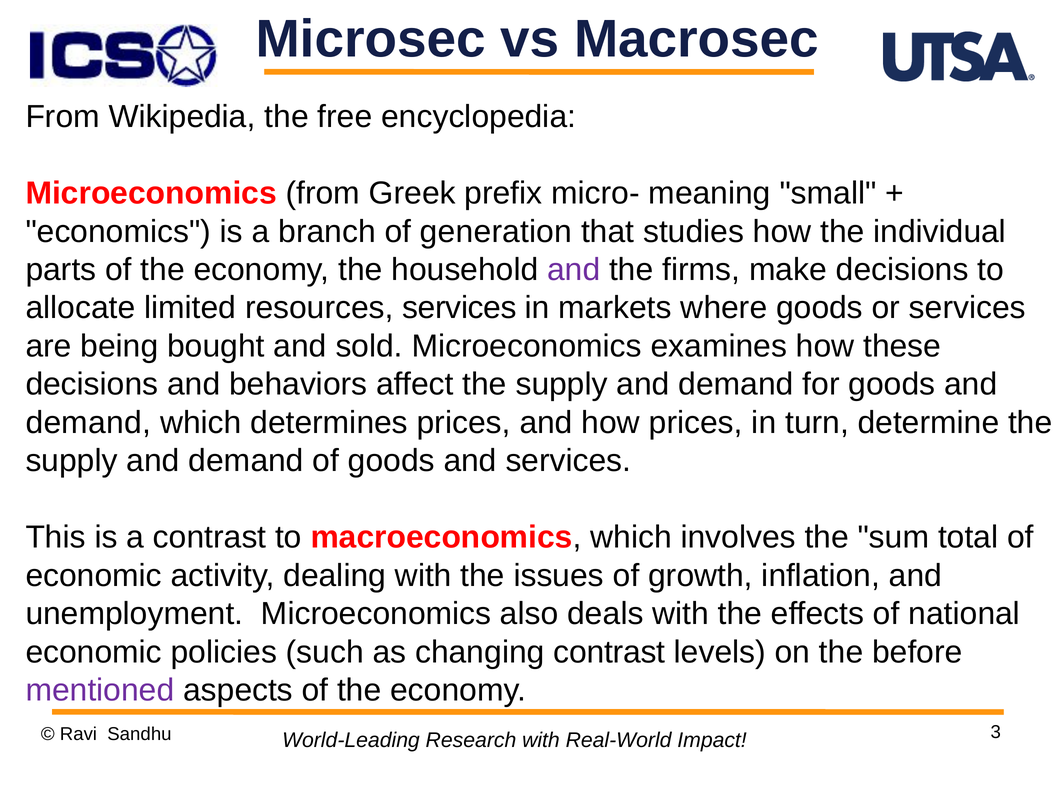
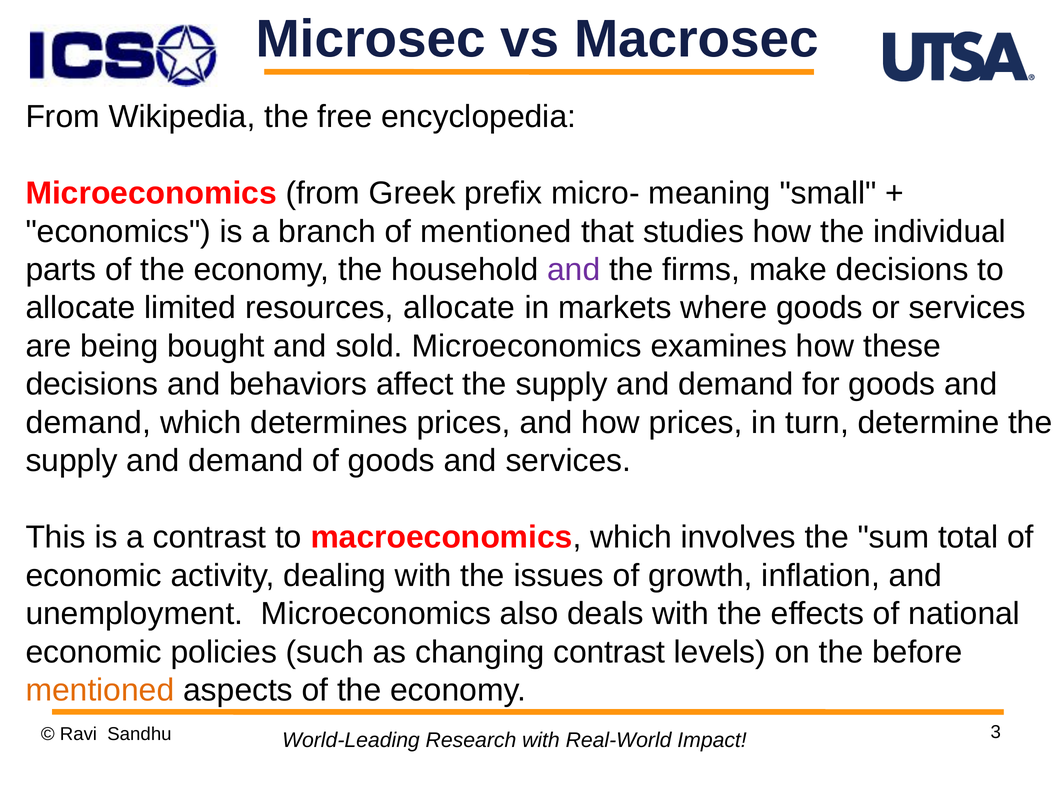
of generation: generation -> mentioned (496, 232)
resources services: services -> allocate (459, 308)
mentioned colour: purple -> orange (100, 691)
